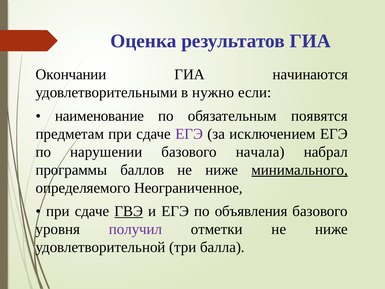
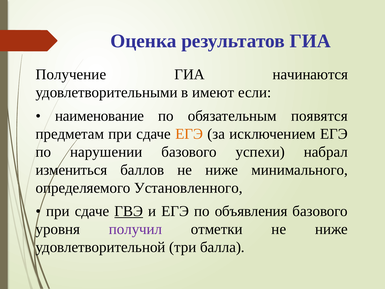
Окончании: Окончании -> Получение (71, 74)
нужно: нужно -> имеют (213, 92)
ЕГЭ colour: purple -> orange (189, 134)
начала: начала -> успехи (260, 152)
программы: программы -> измениться (71, 170)
минимального underline: present -> none (300, 170)
Неограниченное: Неограниченное -> Установленного (188, 188)
